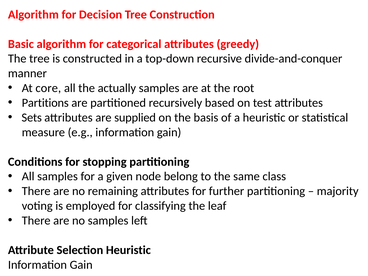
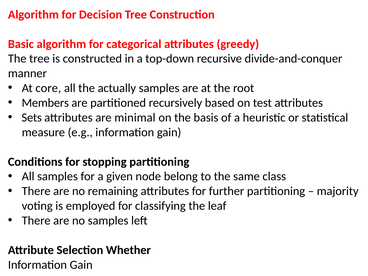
Partitions: Partitions -> Members (45, 103)
supplied: supplied -> minimal (135, 118)
Selection Heuristic: Heuristic -> Whether (128, 250)
